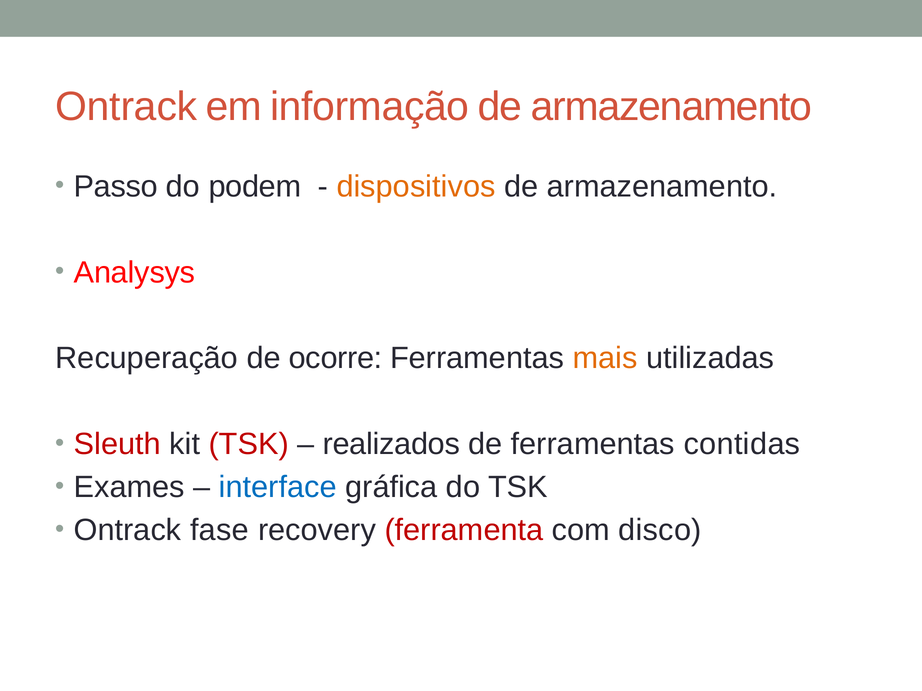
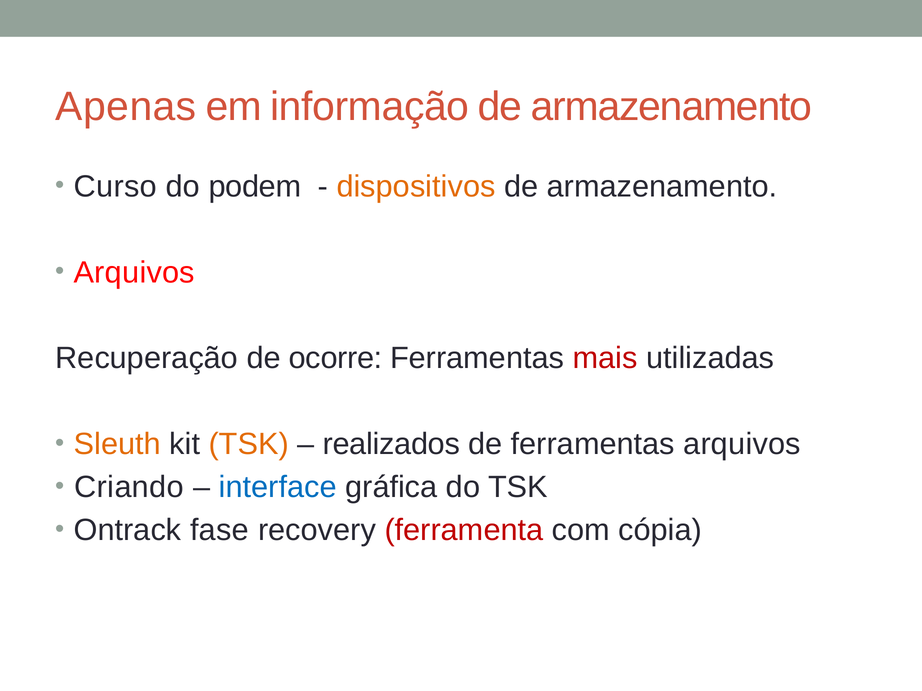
Ontrack: Ontrack -> Apenas (126, 107)
Passo: Passo -> Curso (115, 187)
Analysys: Analysys -> Arquivos (134, 273)
mais colour: orange -> red (605, 359)
Sleuth colour: red -> orange (117, 445)
TSK colour: red -> orange (249, 445)
ferramentas contidas: contidas -> arquivos (742, 445)
Exames: Exames -> Criando (129, 488)
disco: disco -> cópia (660, 531)
